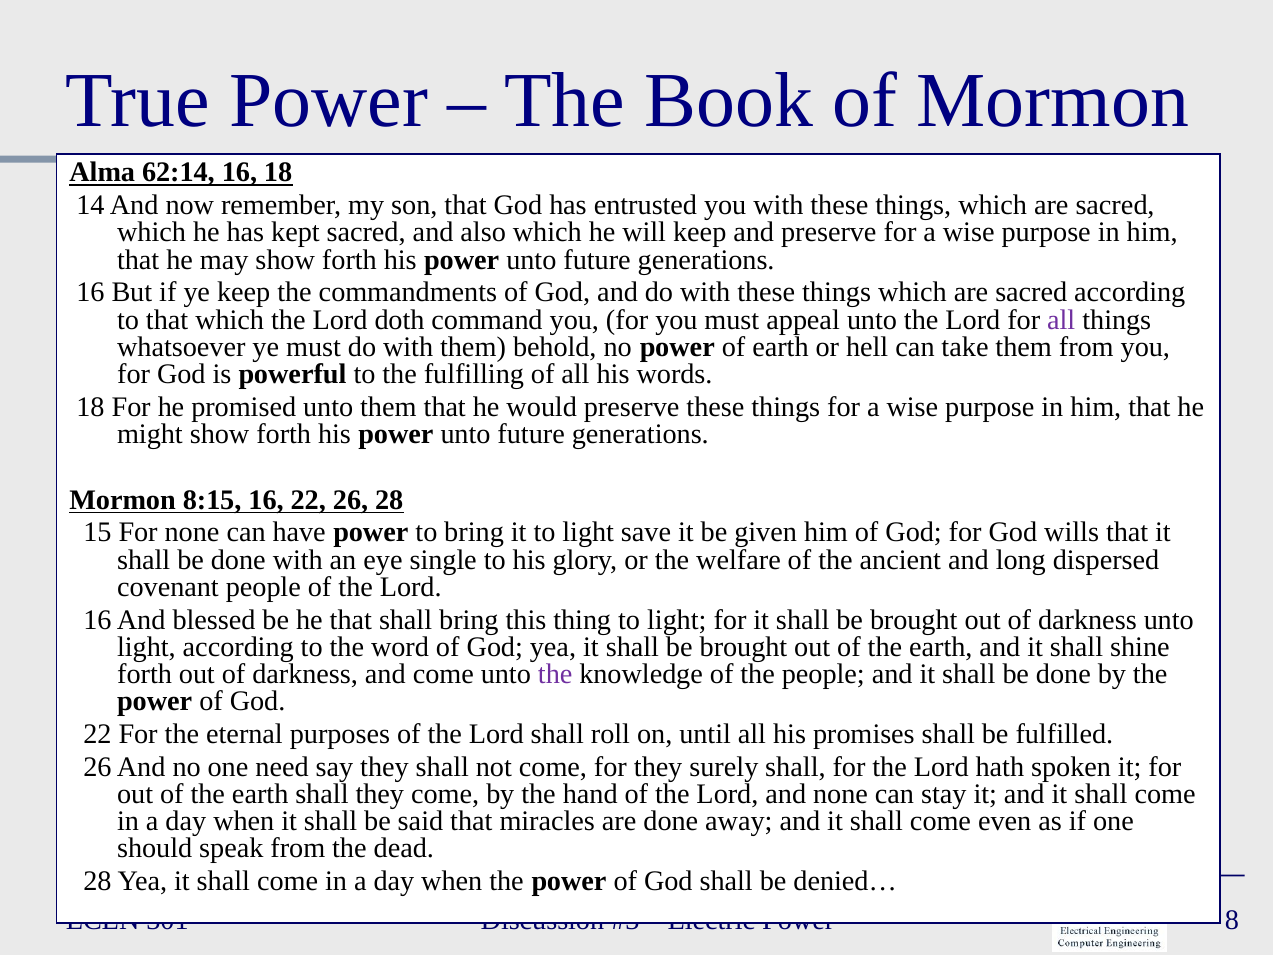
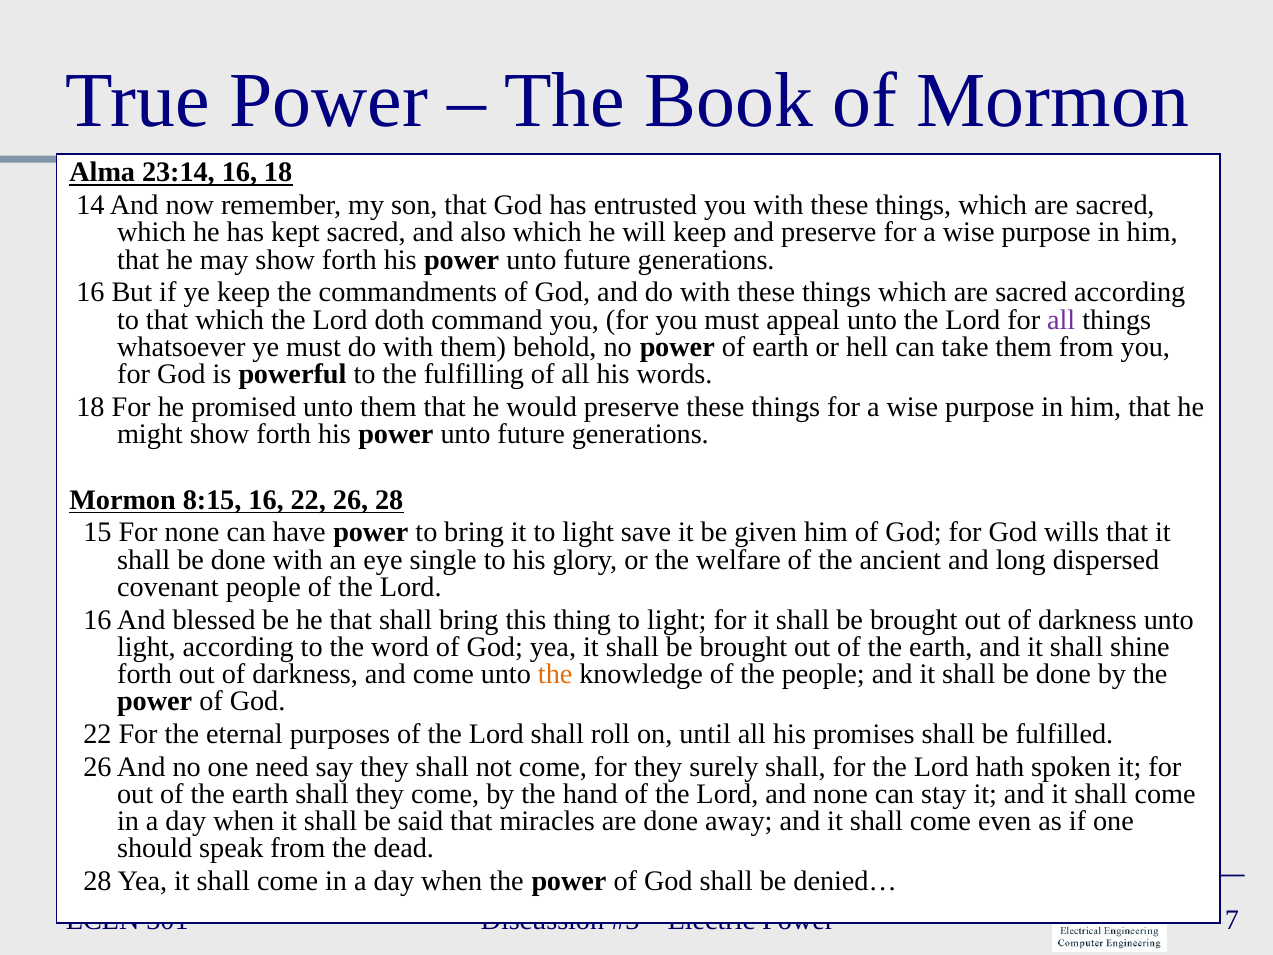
62:14: 62:14 -> 23:14 (178, 173)
the colour: purple -> orange (555, 674)
8: 8 -> 7 (1232, 920)
